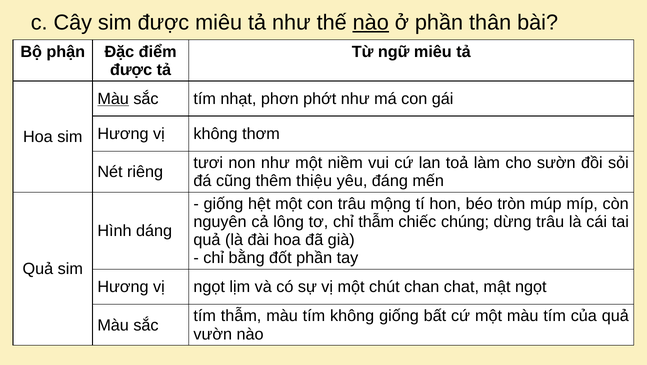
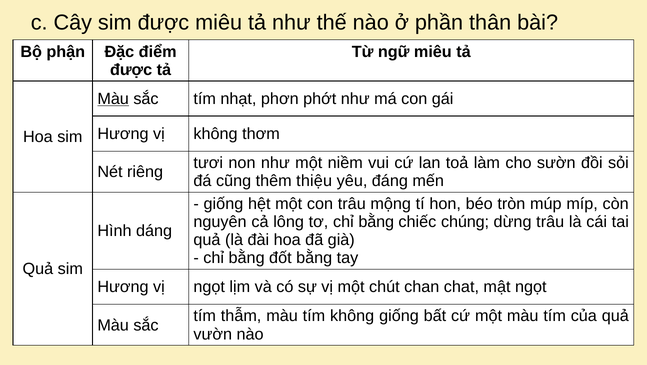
nào underline: present -> none (371, 22)
tơ chỉ thẫm: thẫm -> bằng (376, 222)
đốt phần: phần -> bằng (314, 258)
